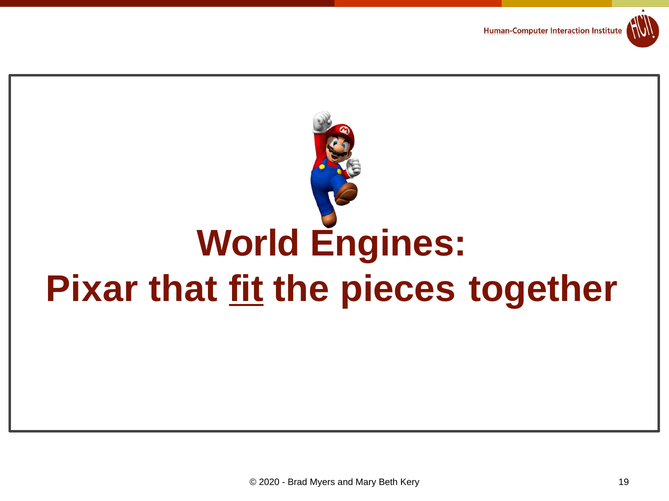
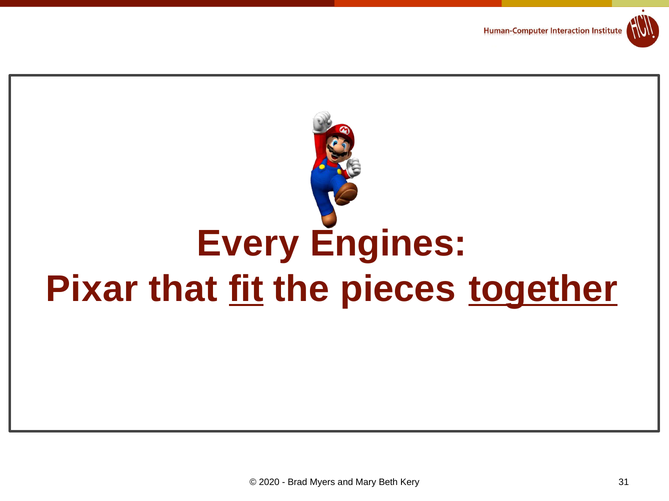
World: World -> Every (248, 244)
together underline: none -> present (543, 289)
19: 19 -> 31 (624, 483)
